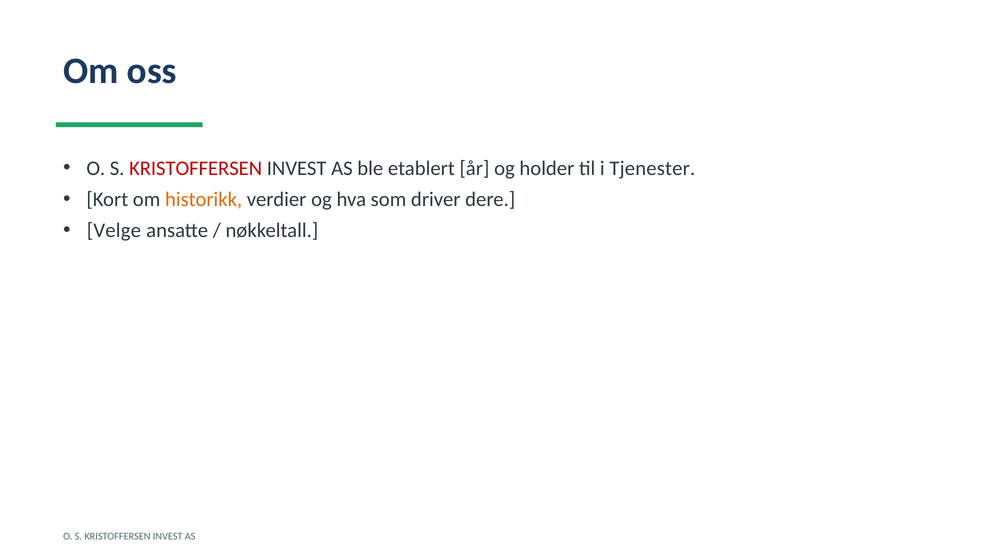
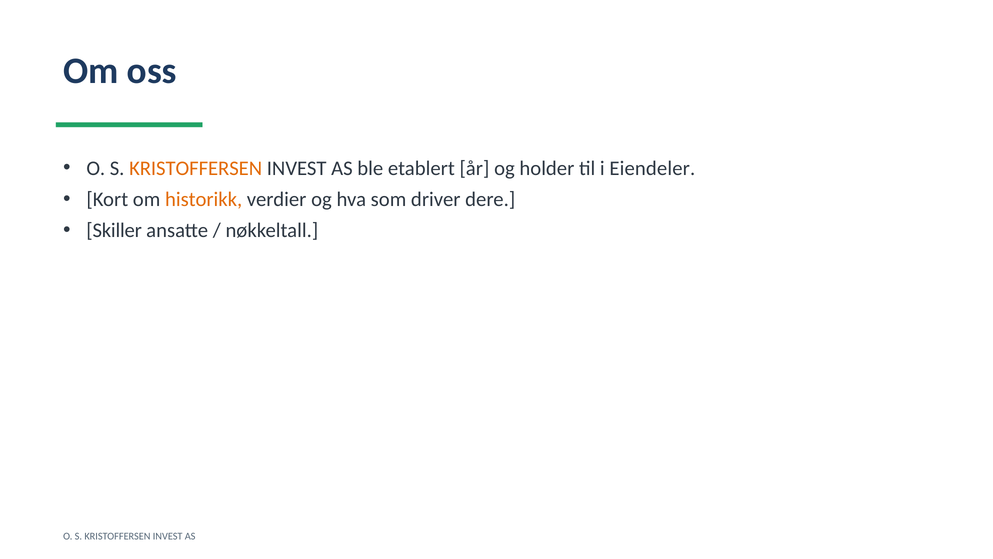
KRISTOFFERSEN colour: red -> orange (196, 168)
Tjenester: Tjenester -> Eiendeler (652, 168)
Velge: Velge -> Skiller (114, 230)
